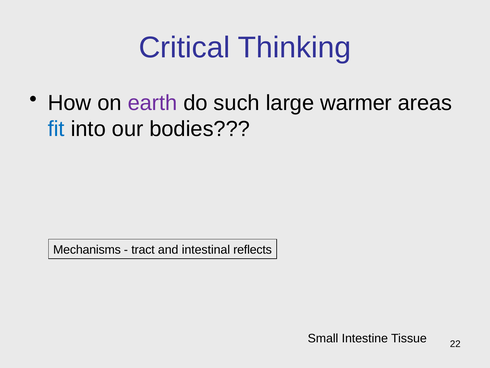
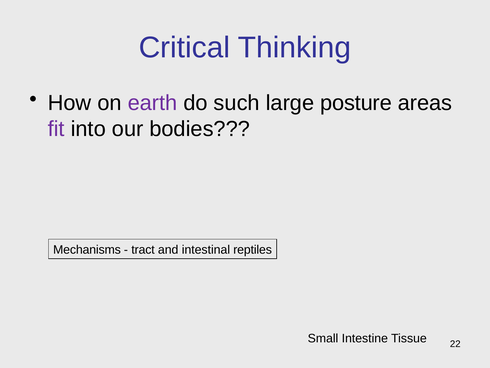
warmer: warmer -> posture (356, 103)
fit colour: blue -> purple (56, 129)
reflects: reflects -> reptiles (253, 249)
